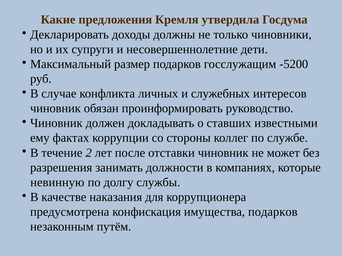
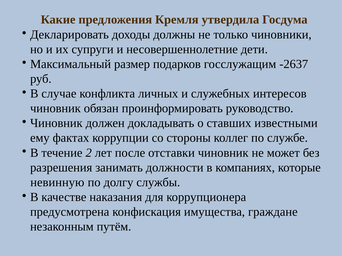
-5200: -5200 -> -2637 (294, 64)
имущества подарков: подарков -> граждане (273, 212)
